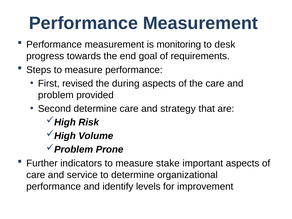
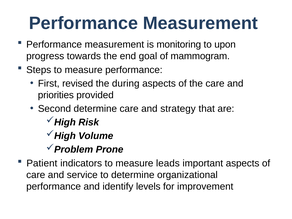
desk: desk -> upon (225, 44)
requirements: requirements -> mammogram (200, 56)
problem: problem -> priorities (56, 95)
Further: Further -> Patient (42, 163)
stake: stake -> leads (168, 163)
